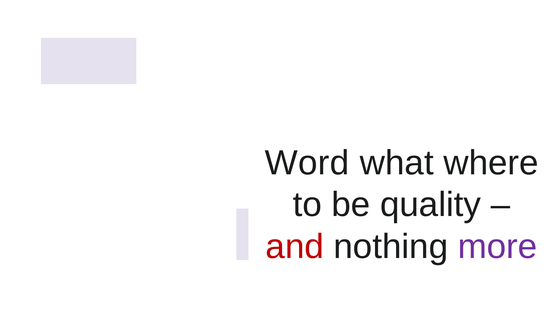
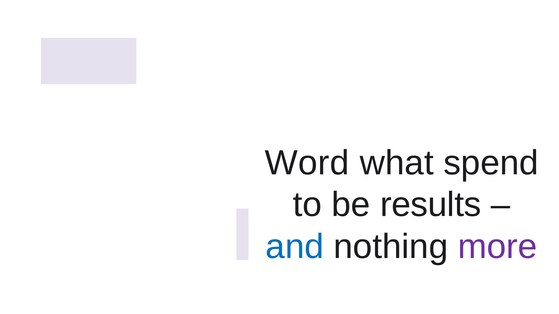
where: where -> spend (491, 163)
quality: quality -> results (431, 205)
and colour: red -> blue (295, 247)
